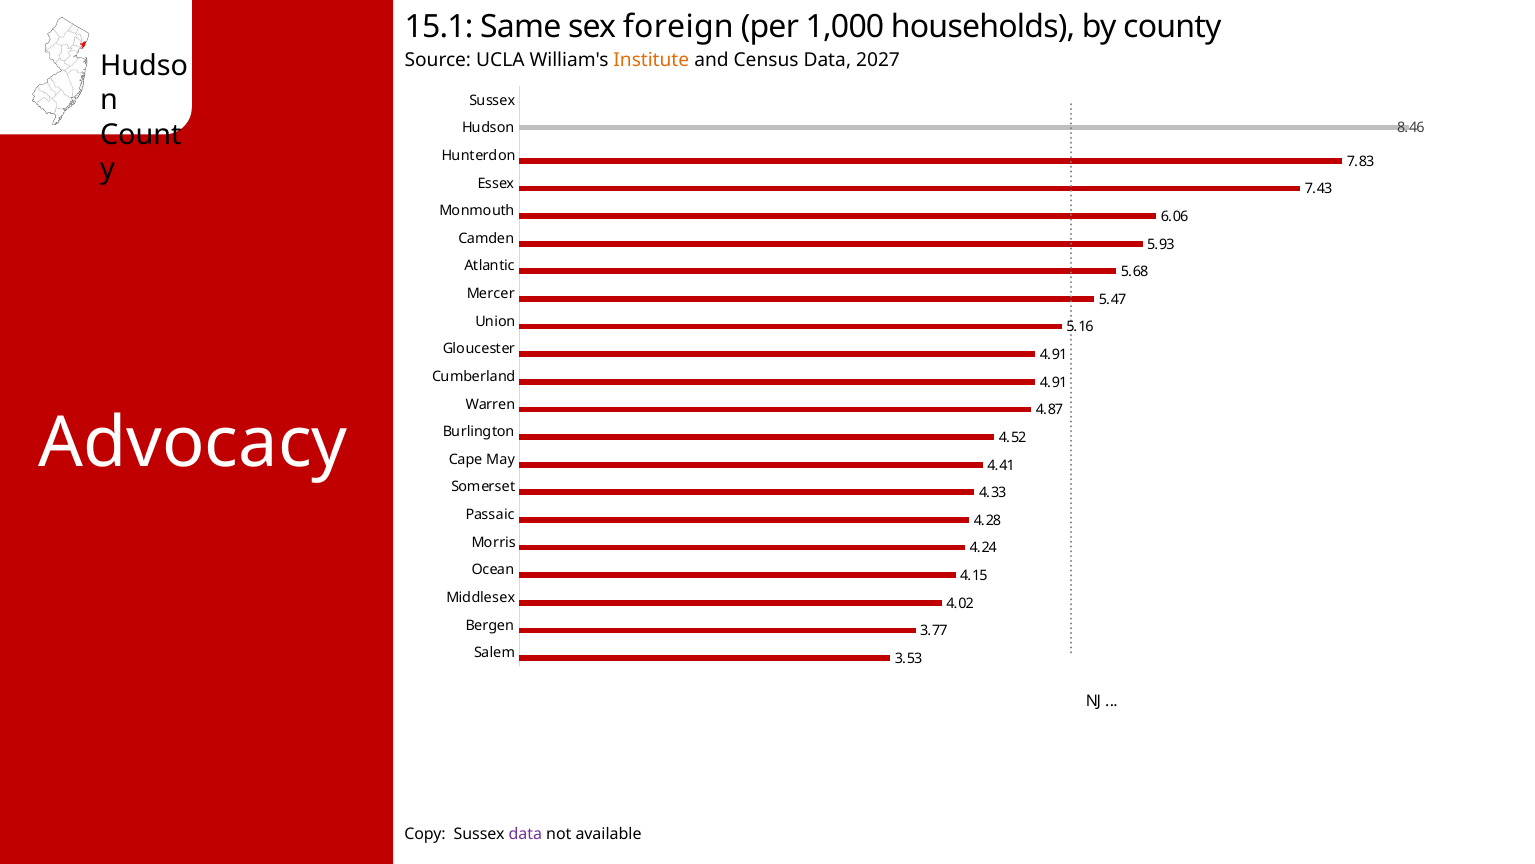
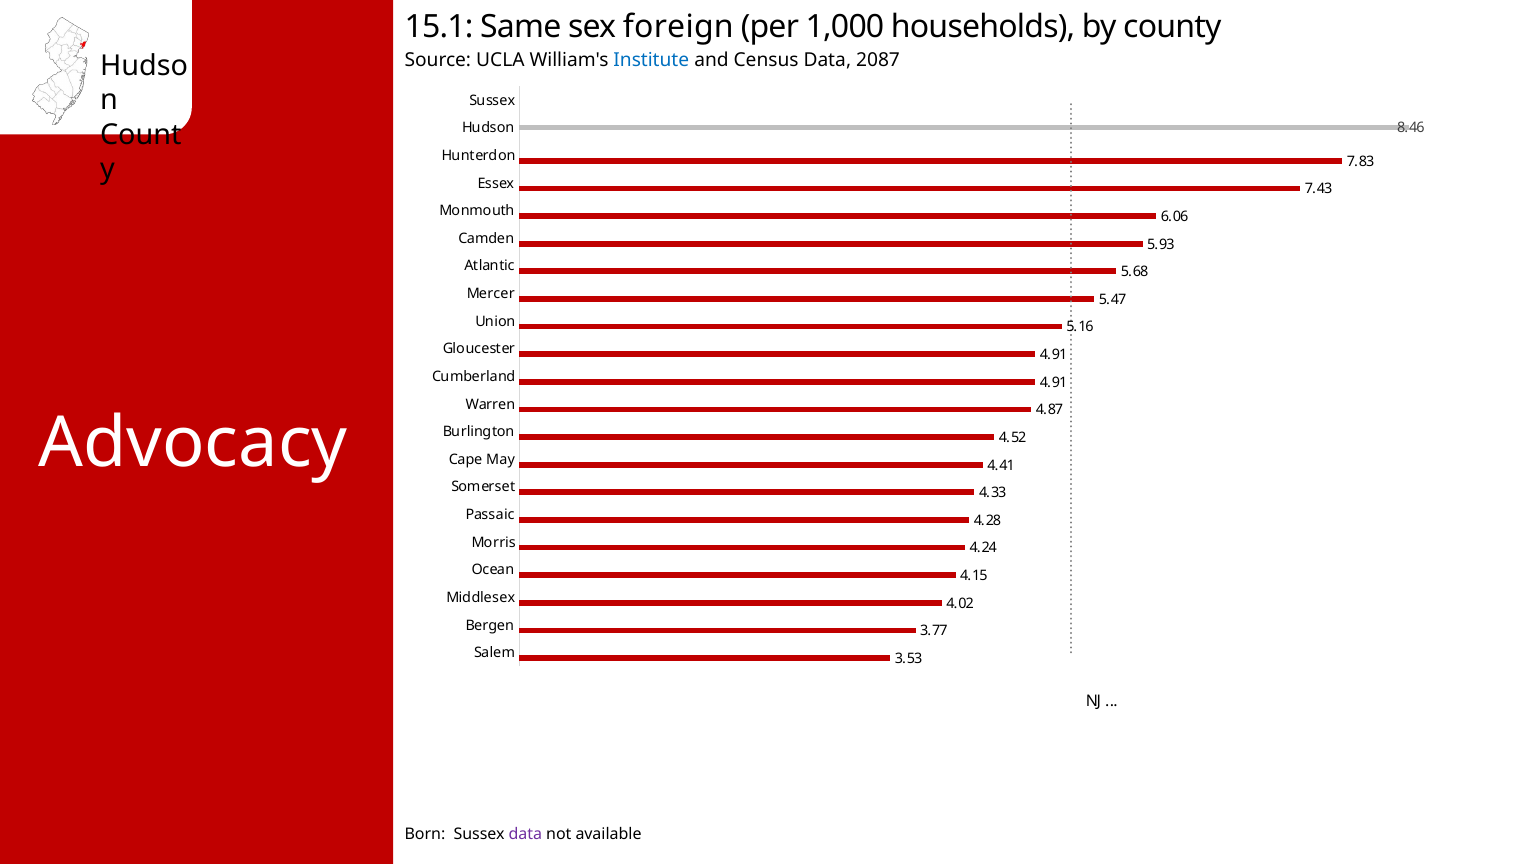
Institute colour: orange -> blue (651, 60)
2027: 2027 -> 2087 (878, 60)
Copy: Copy -> Born (425, 833)
